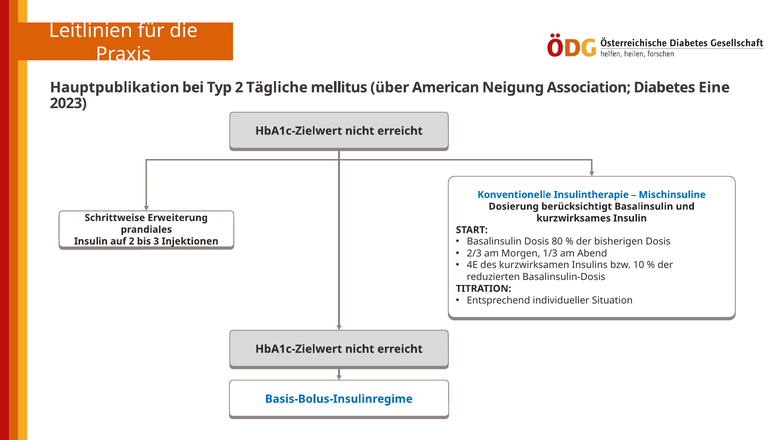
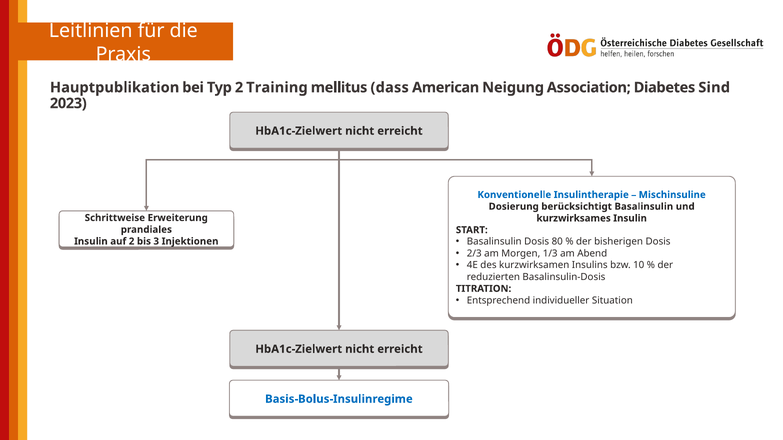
Tägliche: Tägliche -> Training (277, 88)
über: über -> dass (390, 88)
Eine: Eine -> Sind (714, 88)
